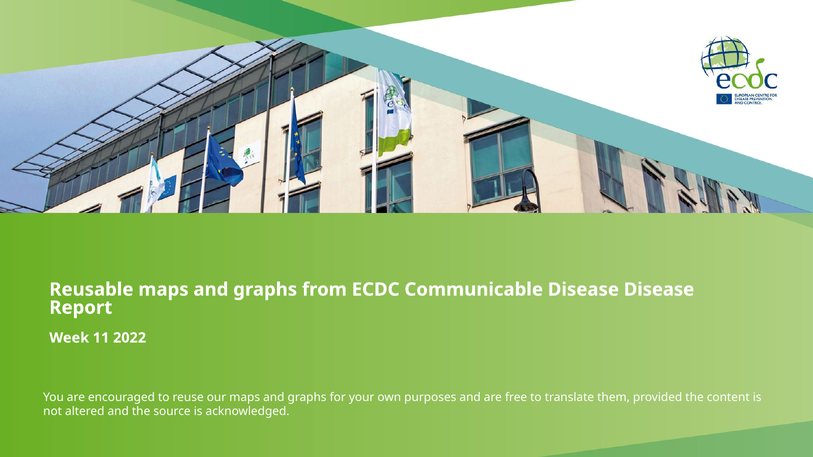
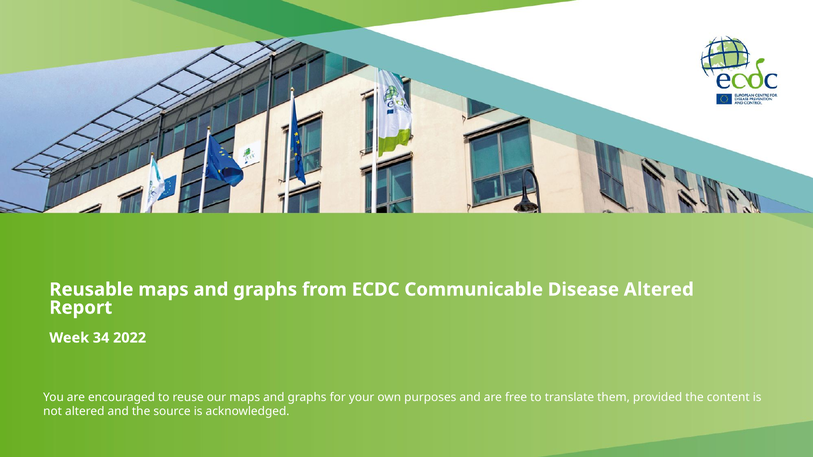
Disease Disease: Disease -> Altered (659, 290)
11: 11 -> 34 (101, 338)
